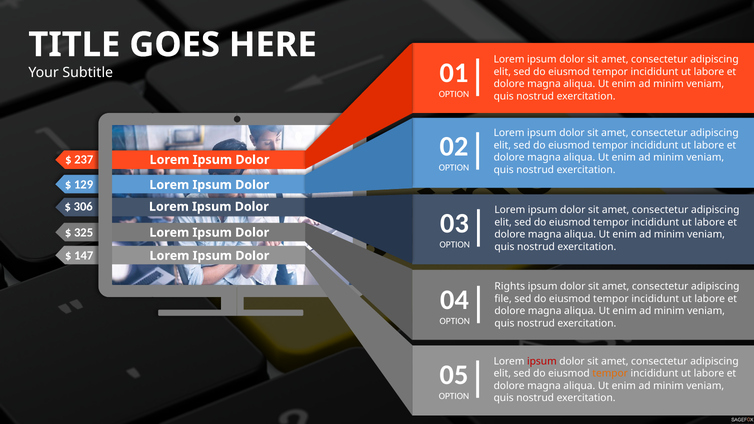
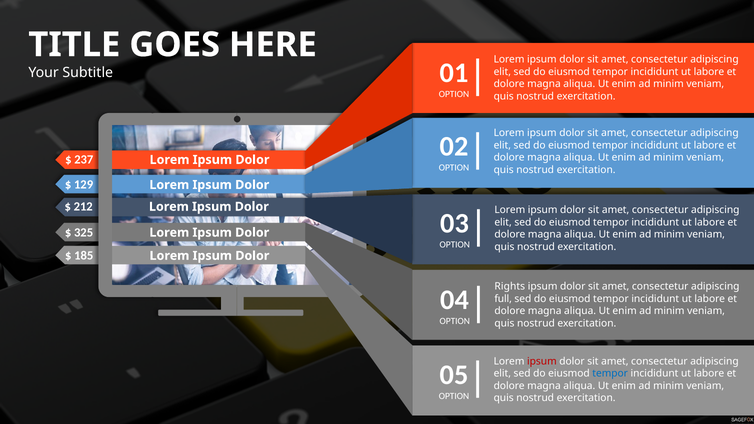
306: 306 -> 212 (83, 207)
147: 147 -> 185 (84, 256)
file: file -> full (503, 299)
tempor colour: orange -> blue (610, 374)
